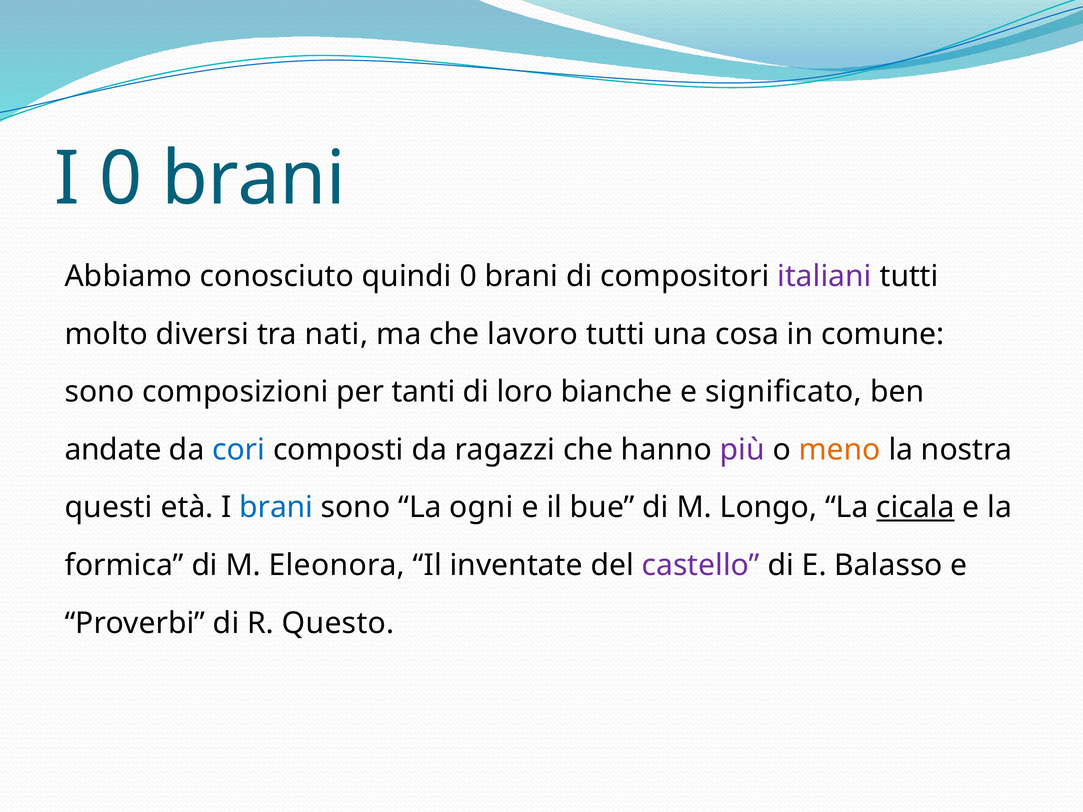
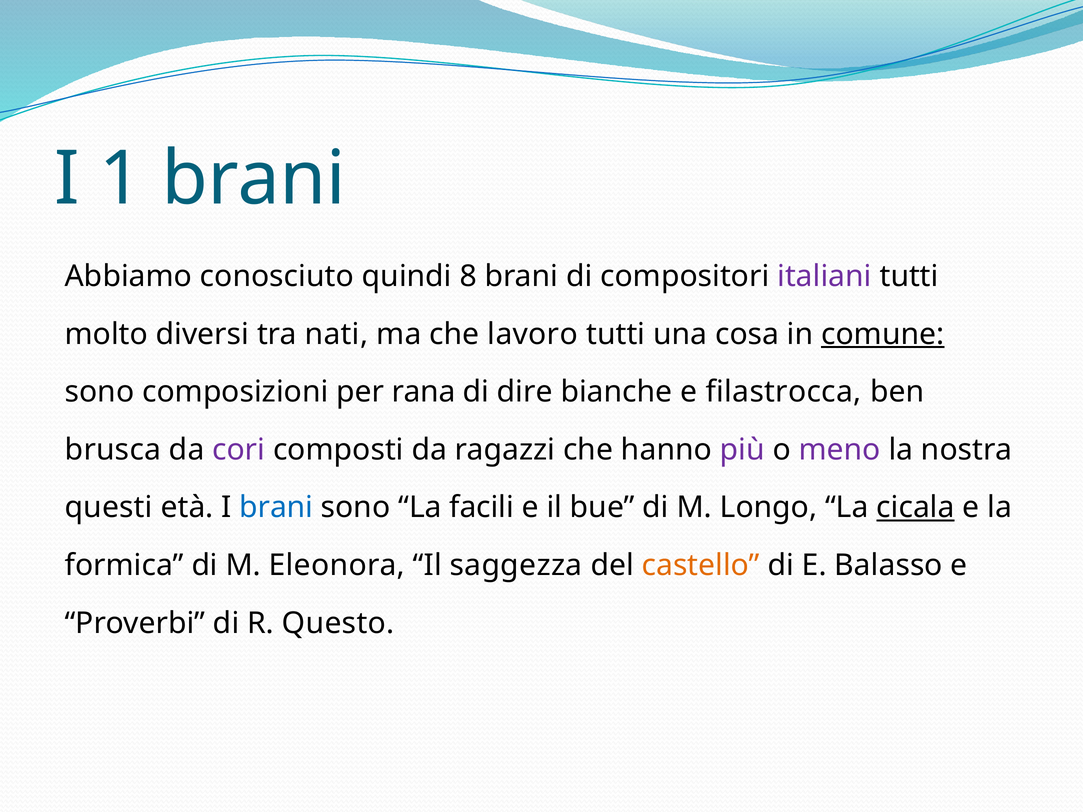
I 0: 0 -> 1 (121, 179)
quindi 0: 0 -> 8 (468, 276)
comune underline: none -> present (883, 334)
tanti: tanti -> rana (424, 392)
loro: loro -> dire (525, 392)
significato: significato -> filastrocca (784, 392)
andate: andate -> brusca (113, 450)
cori colour: blue -> purple (239, 450)
meno colour: orange -> purple (840, 450)
ogni: ogni -> facili (482, 508)
inventate: inventate -> saggezza (516, 566)
castello colour: purple -> orange (701, 566)
